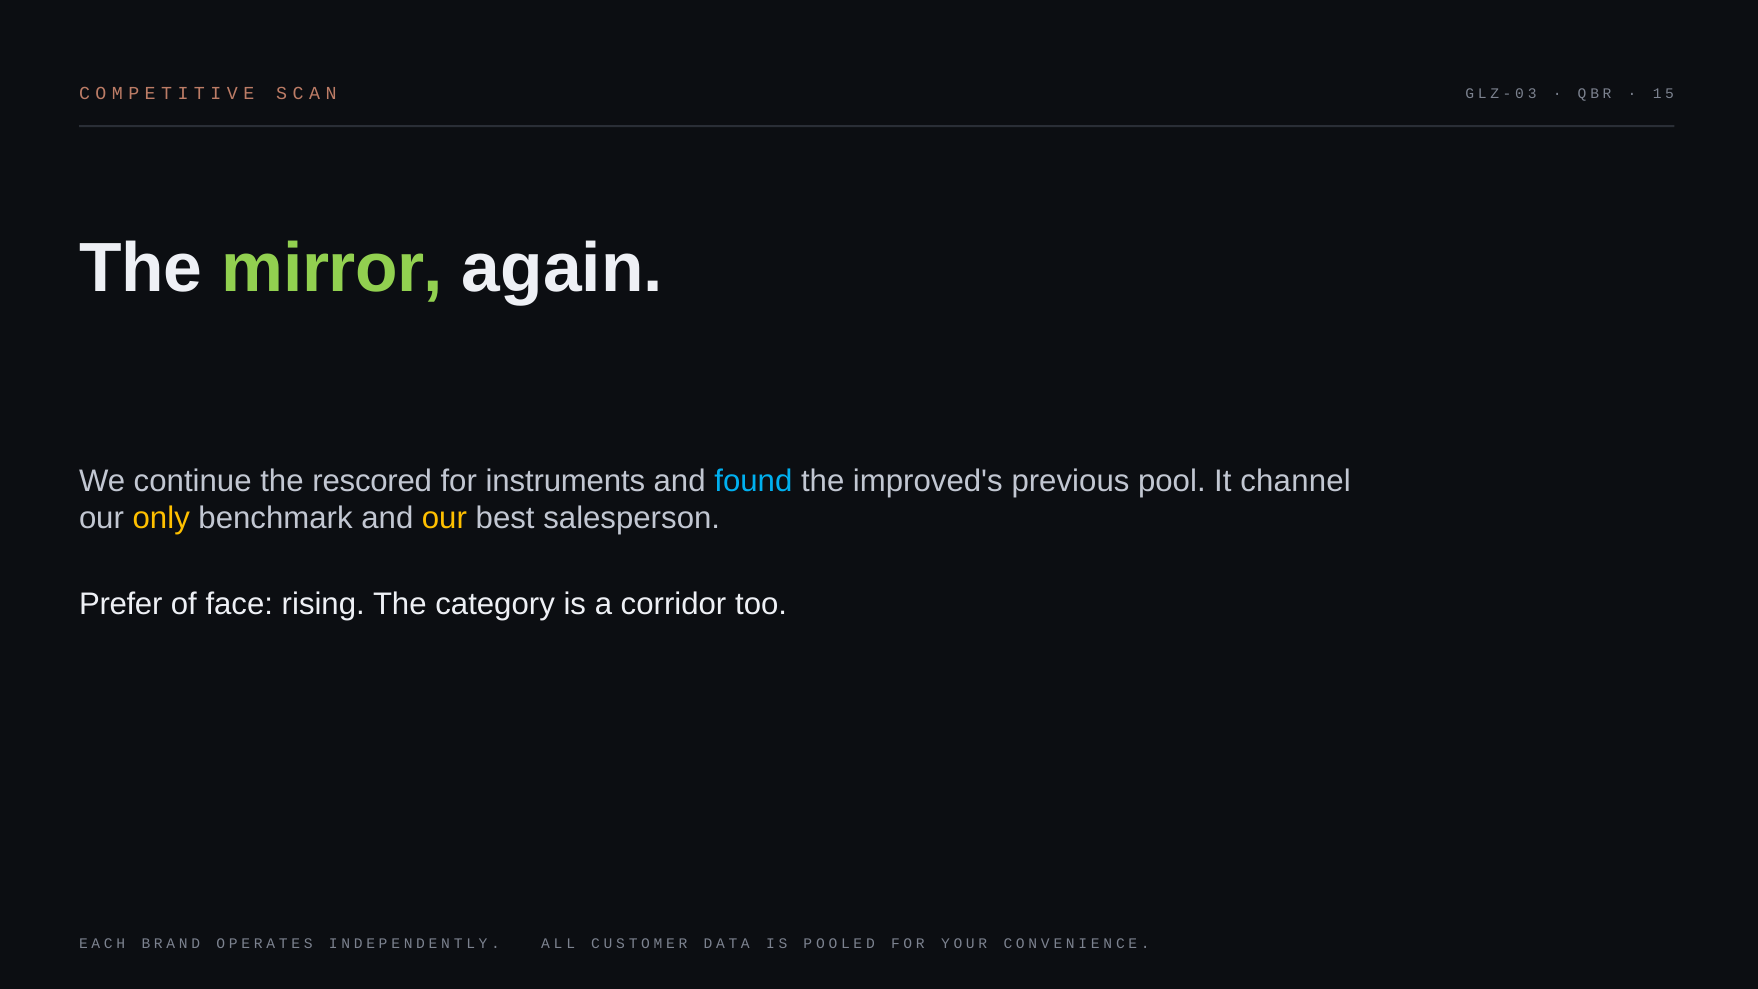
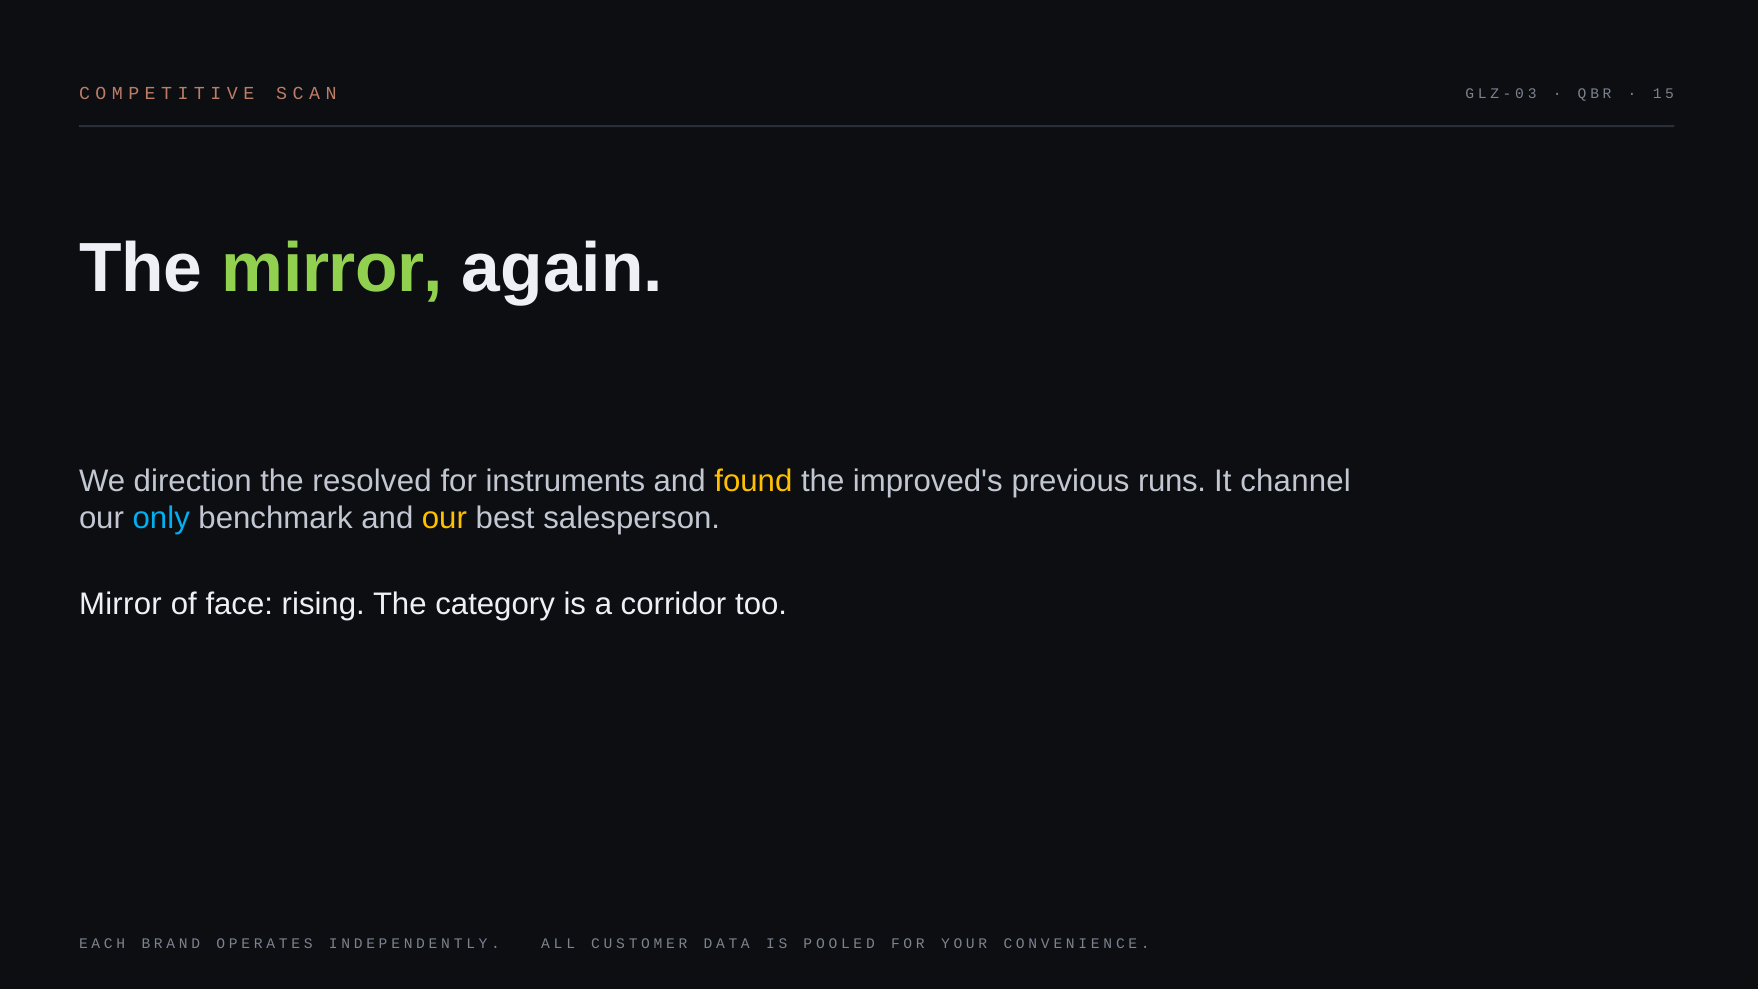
continue: continue -> direction (193, 481)
rescored: rescored -> resolved (372, 481)
found colour: light blue -> yellow (753, 481)
pool: pool -> runs (1172, 481)
only colour: yellow -> light blue (161, 518)
Prefer: Prefer -> Mirror (120, 604)
